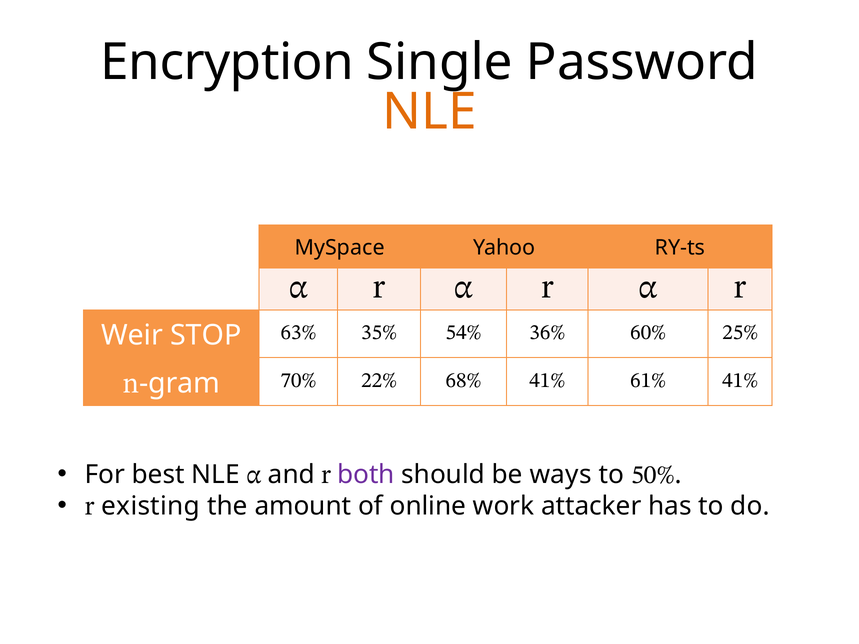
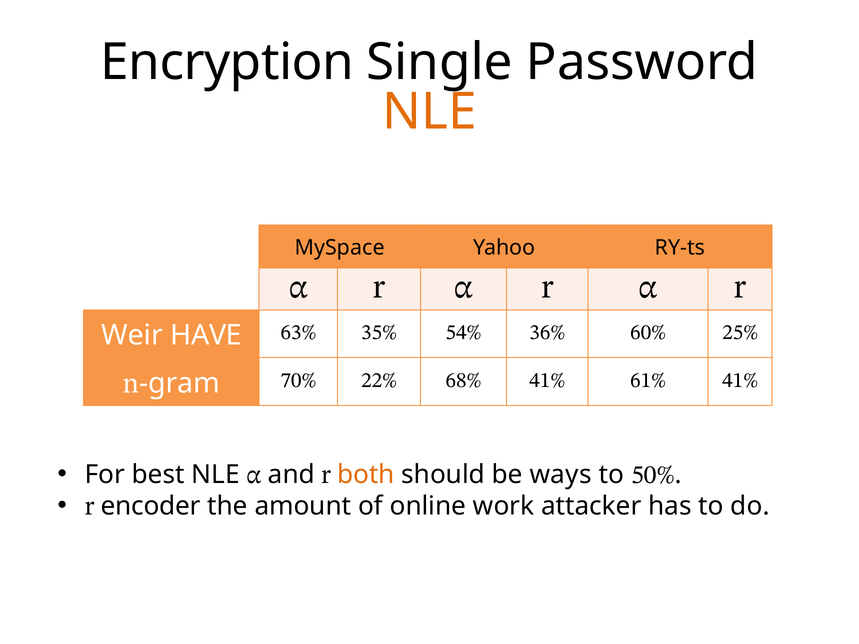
STOP: STOP -> HAVE (206, 336)
both colour: purple -> orange (366, 475)
existing: existing -> encoder (151, 506)
